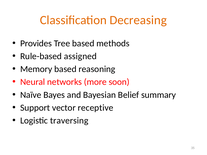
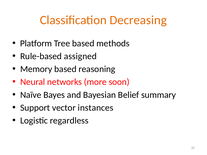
Provides: Provides -> Platform (36, 43)
receptive: receptive -> instances (96, 108)
traversing: traversing -> regardless (69, 121)
